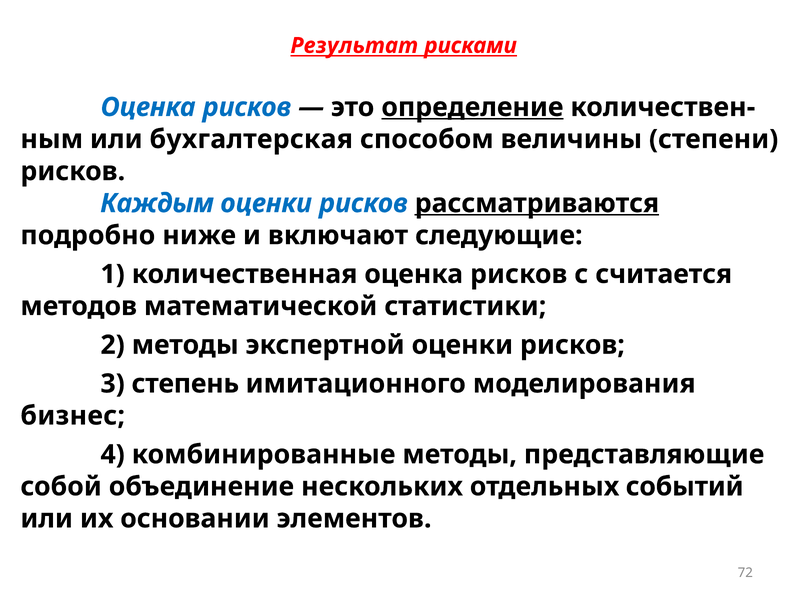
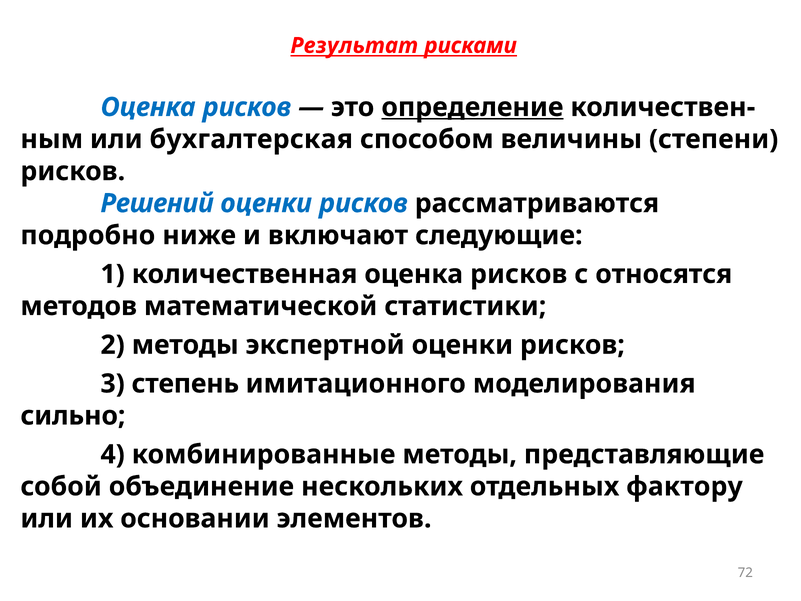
Каждым: Каждым -> Решений (157, 203)
рассматриваются underline: present -> none (537, 203)
считается: считается -> относятся (664, 274)
бизнес: бизнес -> сильно (73, 416)
событий: событий -> фактору (684, 486)
